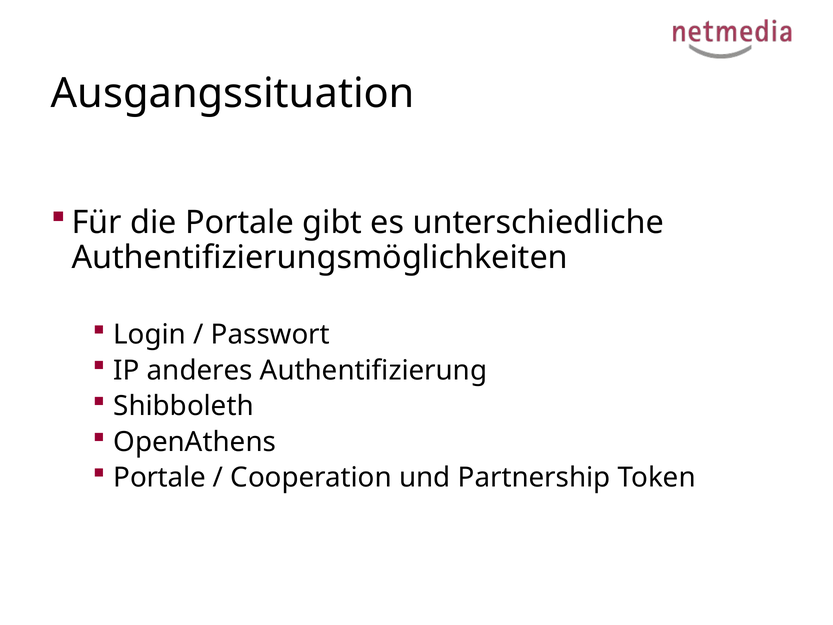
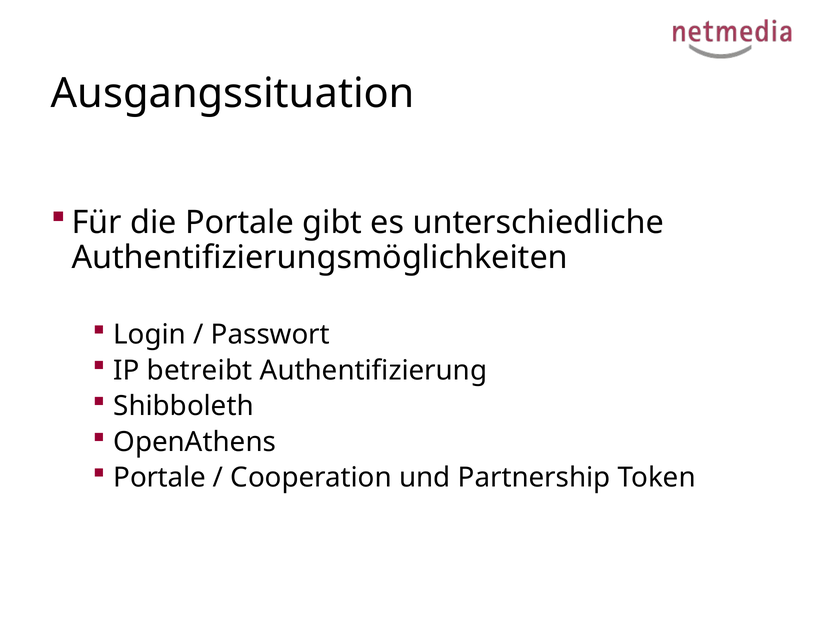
anderes: anderes -> betreibt (200, 370)
